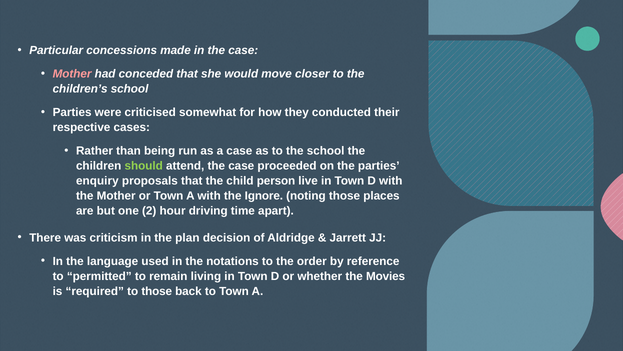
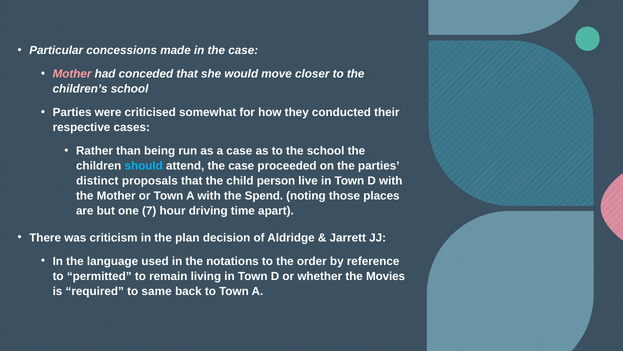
should colour: light green -> light blue (144, 166)
enquiry: enquiry -> distinct (97, 181)
Ignore: Ignore -> Spend (264, 196)
2: 2 -> 7 (149, 211)
to those: those -> same (157, 291)
